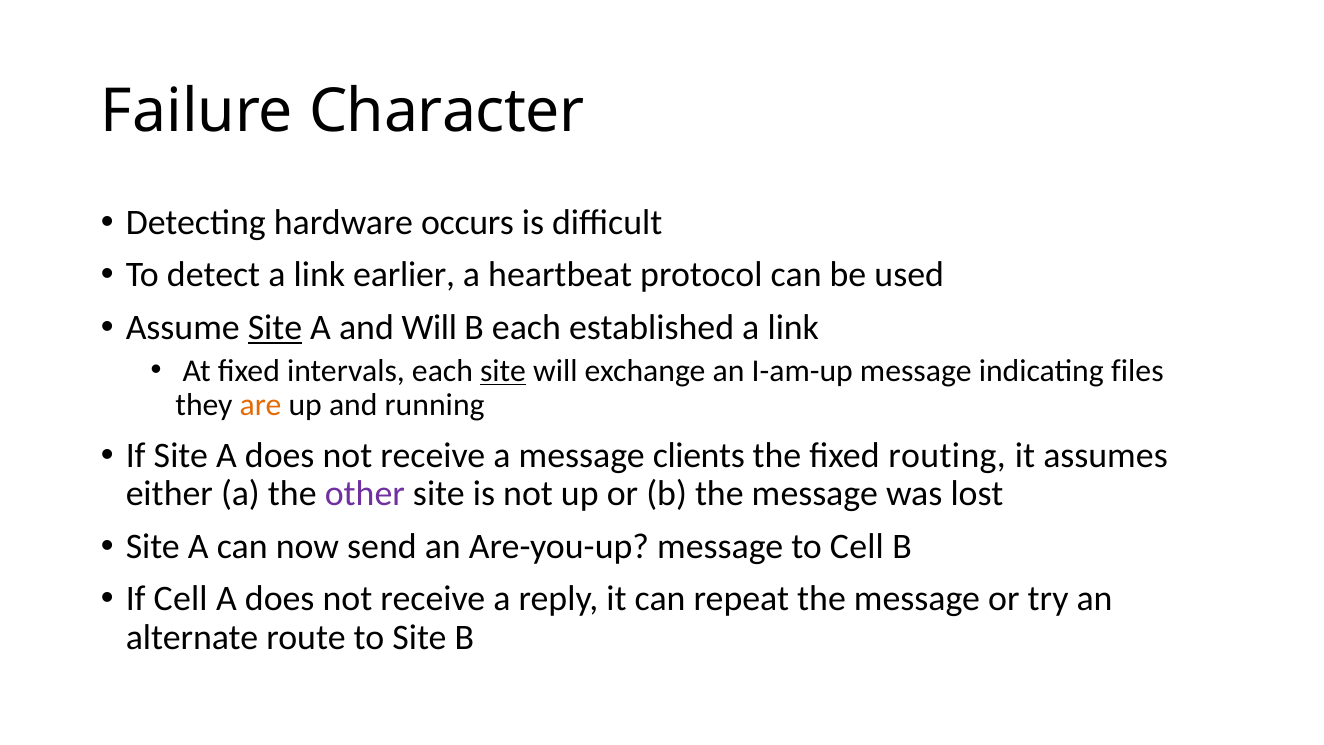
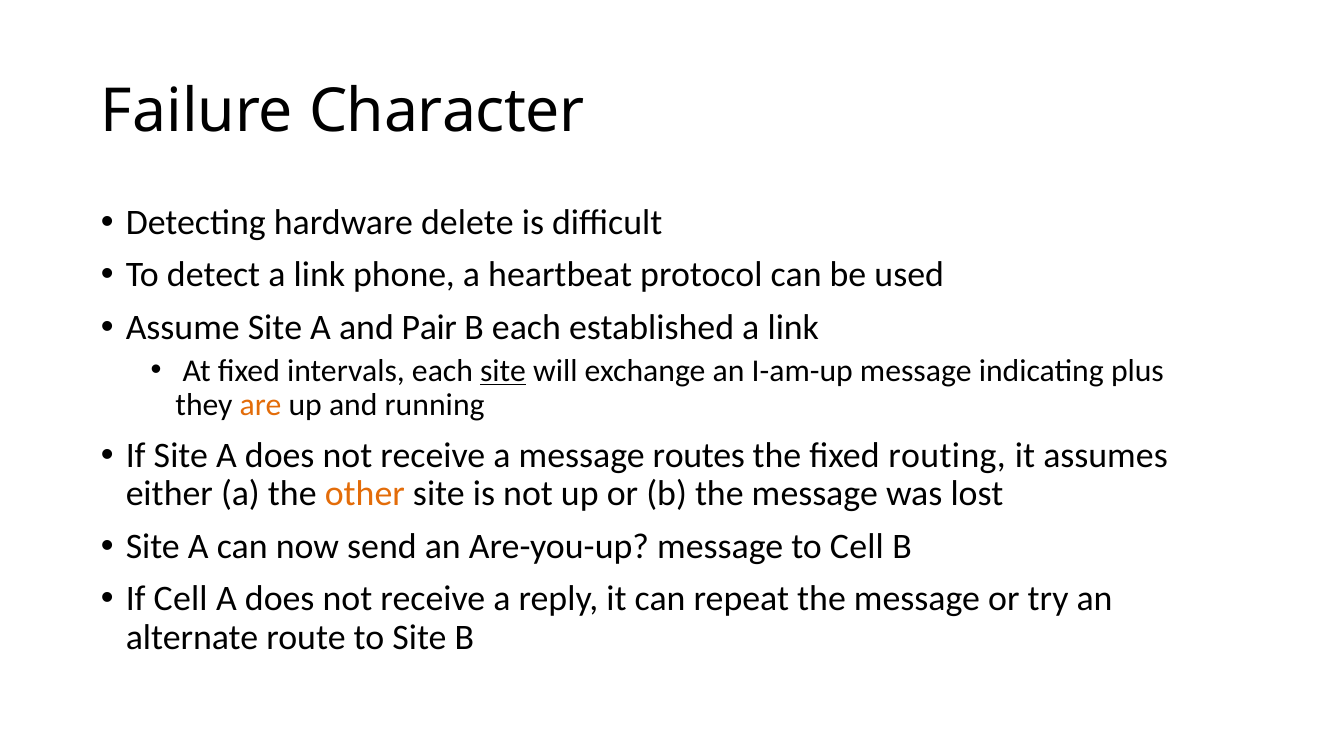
occurs: occurs -> delete (467, 222)
earlier: earlier -> phone (404, 275)
Site underline: present -> none (275, 327)
and Will: Will -> Pair (429, 327)
files: files -> plus (1137, 371)
clients: clients -> routes (699, 455)
other colour: purple -> orange (365, 494)
